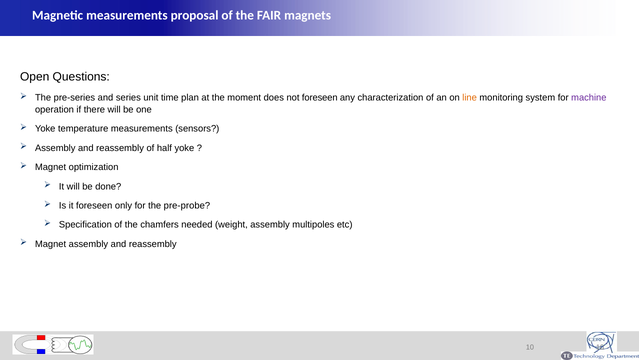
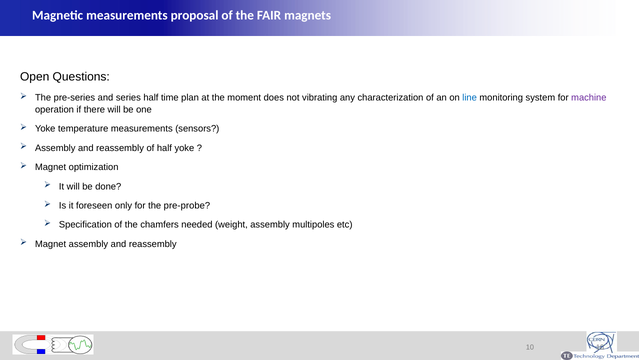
series unit: unit -> half (151, 97)
not foreseen: foreseen -> vibrating (320, 97)
line colour: orange -> blue (470, 97)
